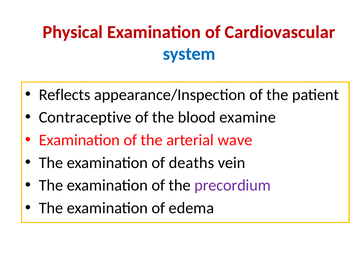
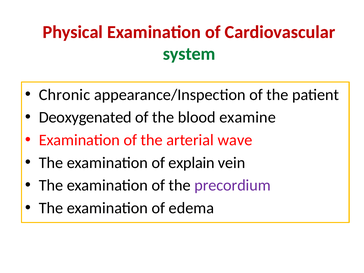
system colour: blue -> green (189, 54)
Reflects: Reflects -> Chronic (64, 95)
Contraceptive: Contraceptive -> Deoxygenated (85, 117)
deaths: deaths -> explain (192, 163)
